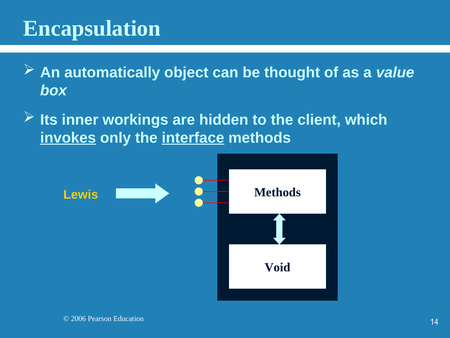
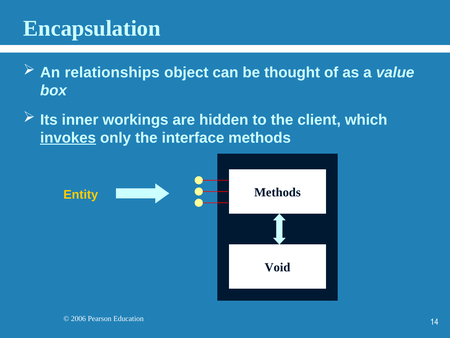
automatically: automatically -> relationships (112, 72)
interface underline: present -> none (193, 138)
Lewis: Lewis -> Entity (81, 194)
